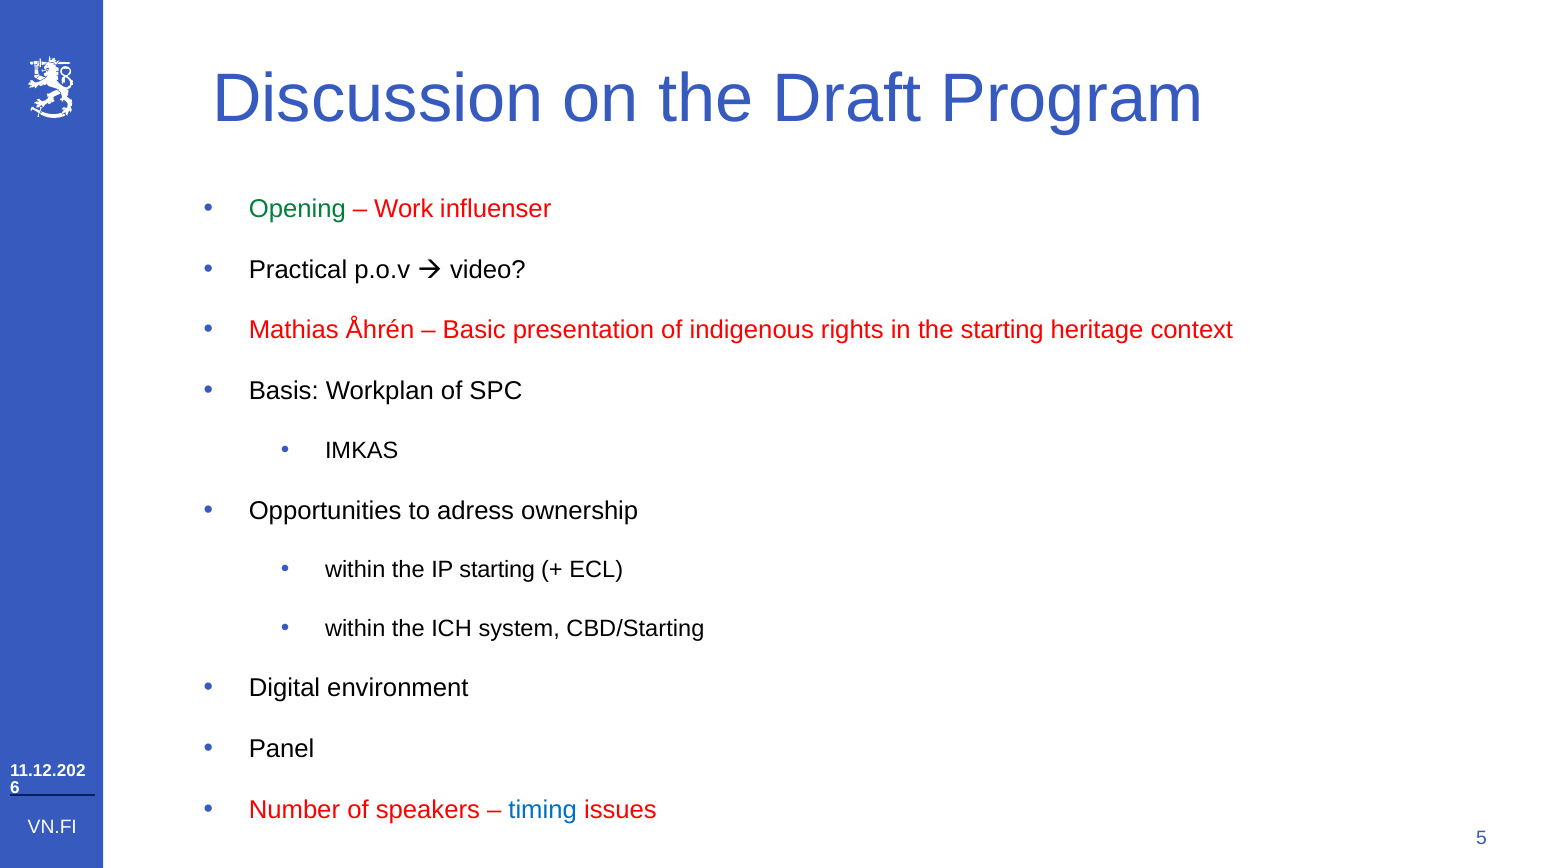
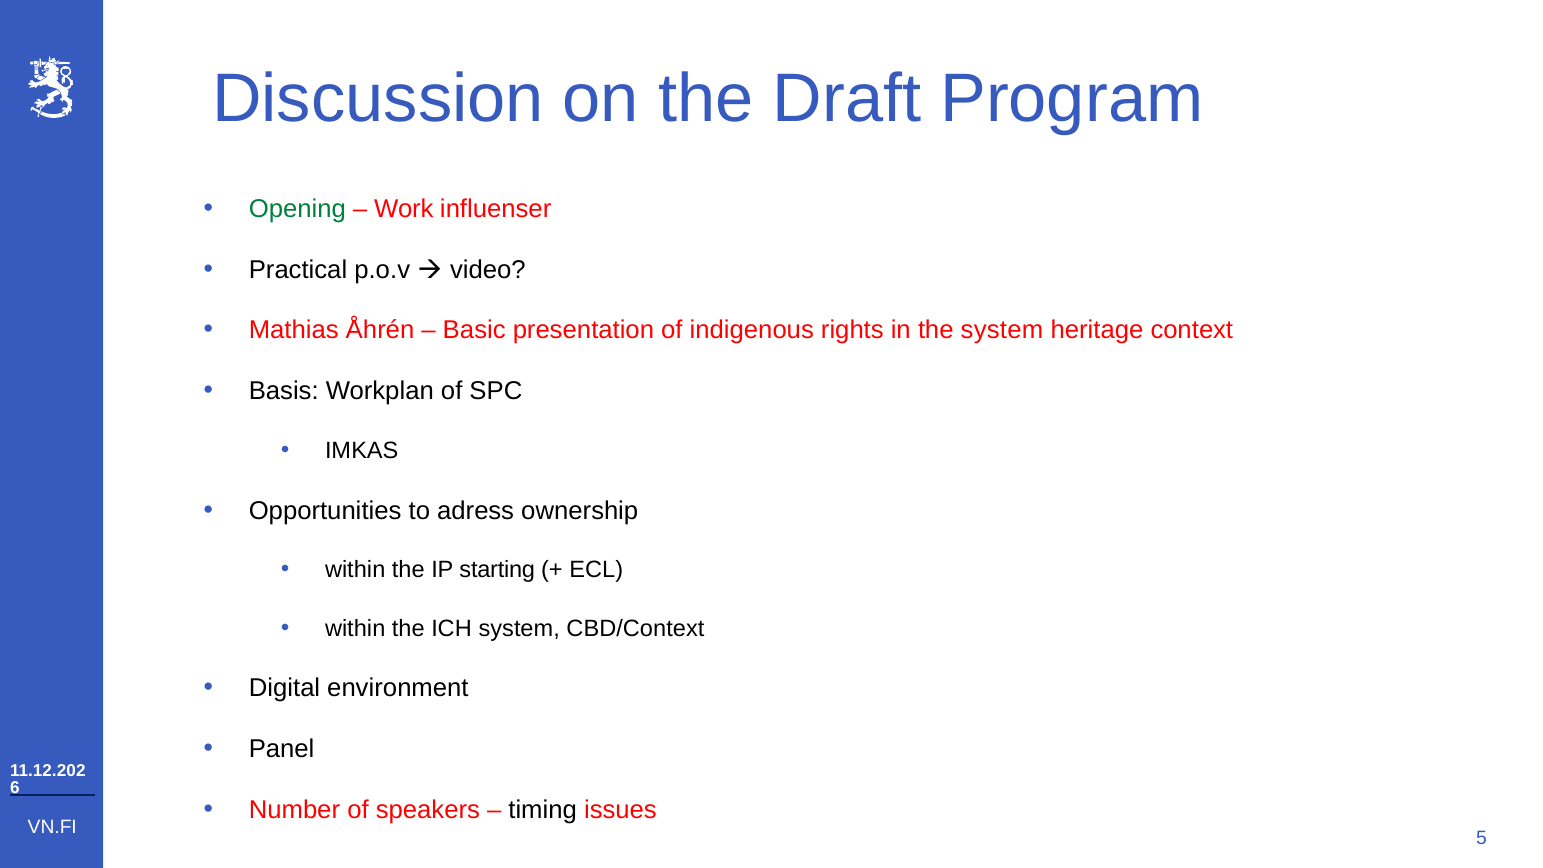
the starting: starting -> system (1002, 330)
CBD/Starting: CBD/Starting -> CBD/Context (635, 628)
timing colour: blue -> black (543, 810)
